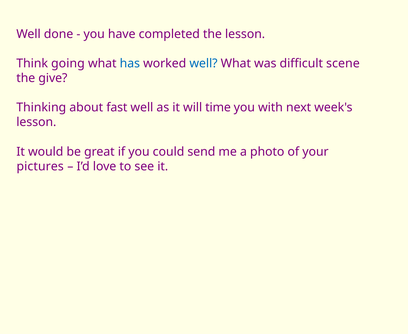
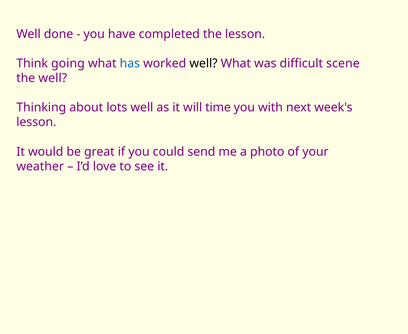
well colour: blue -> black (203, 63)
the give: give -> well (53, 78)
fast: fast -> lots (117, 107)
pictures: pictures -> weather (40, 166)
